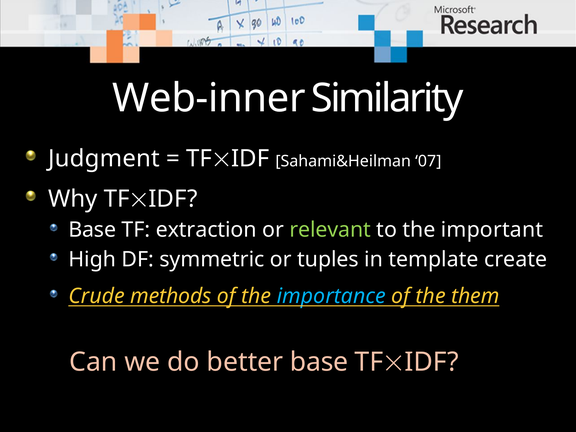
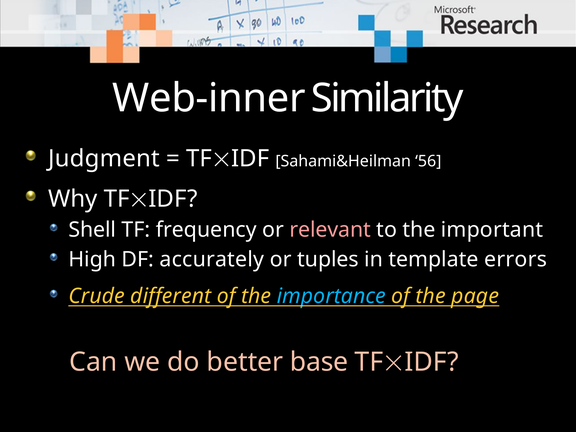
07: 07 -> 56 (428, 161)
Base: Base -> Shell (92, 230)
extraction: extraction -> frequency (206, 230)
relevant colour: light green -> pink (330, 230)
symmetric: symmetric -> accurately (212, 259)
create: create -> errors (516, 259)
methods: methods -> different (171, 296)
them: them -> page (475, 296)
